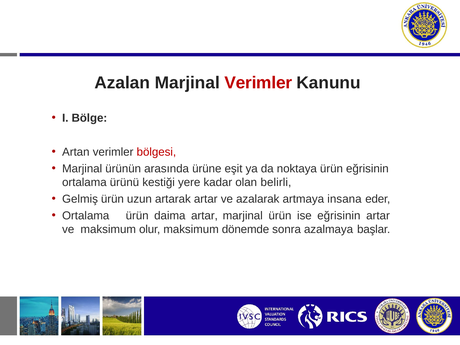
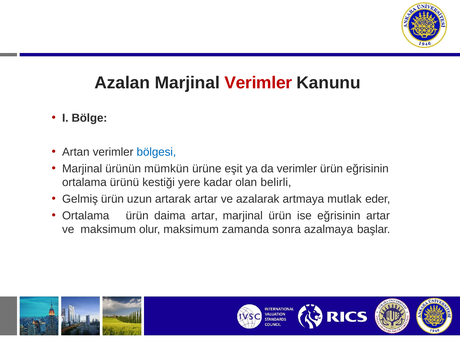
bölgesi colour: red -> blue (156, 152)
arasında: arasında -> mümkün (167, 169)
da noktaya: noktaya -> verimler (297, 169)
insana: insana -> mutlak (344, 199)
dönemde: dönemde -> zamanda (245, 229)
